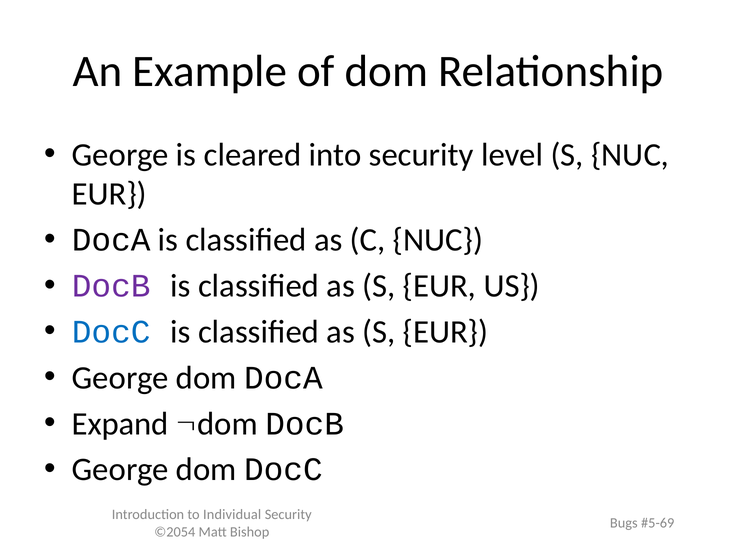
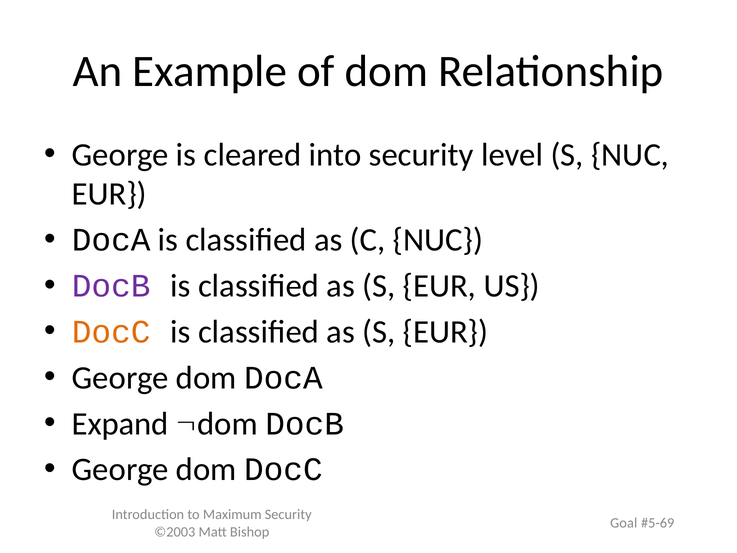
DocC colour: blue -> orange (111, 332)
Individual: Individual -> Maximum (232, 514)
Bugs: Bugs -> Goal (624, 523)
©2054: ©2054 -> ©2003 (175, 532)
